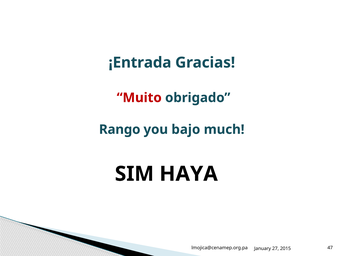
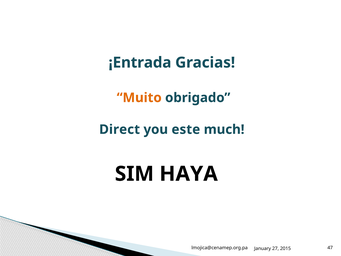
Muito colour: red -> orange (139, 98)
Rango: Rango -> Direct (120, 129)
bajo: bajo -> este (186, 129)
